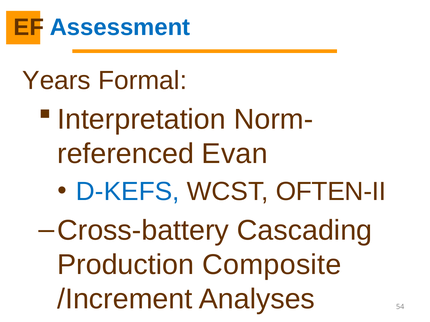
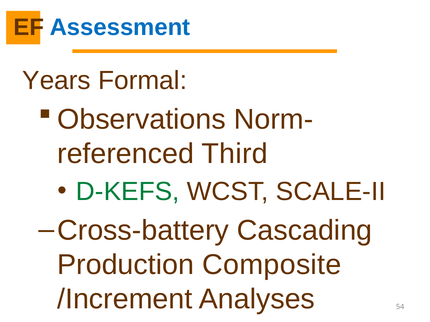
Interpretation: Interpretation -> Observations (141, 120)
Evan: Evan -> Third (235, 154)
D-KEFS colour: blue -> green (128, 192)
OFTEN-II: OFTEN-II -> SCALE-II (331, 192)
